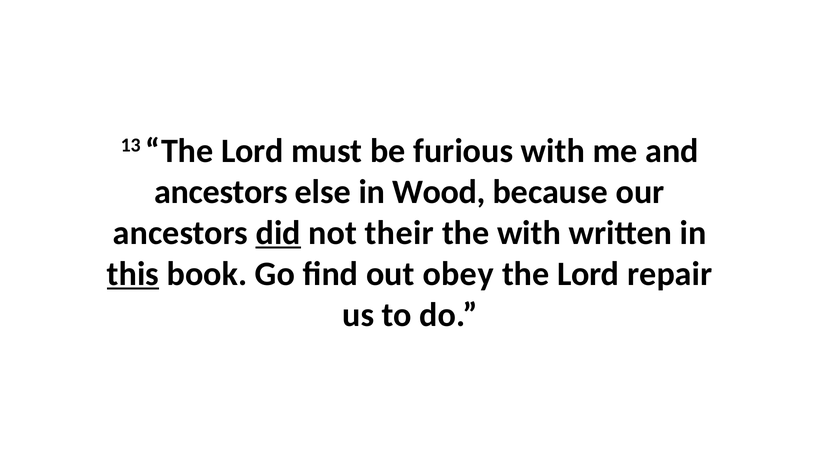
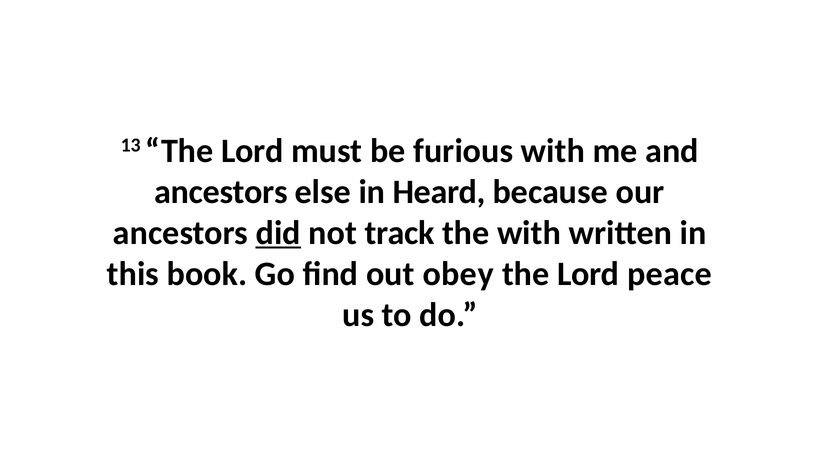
Wood: Wood -> Heard (439, 192)
their: their -> track (400, 233)
this underline: present -> none (133, 274)
repair: repair -> peace (670, 274)
